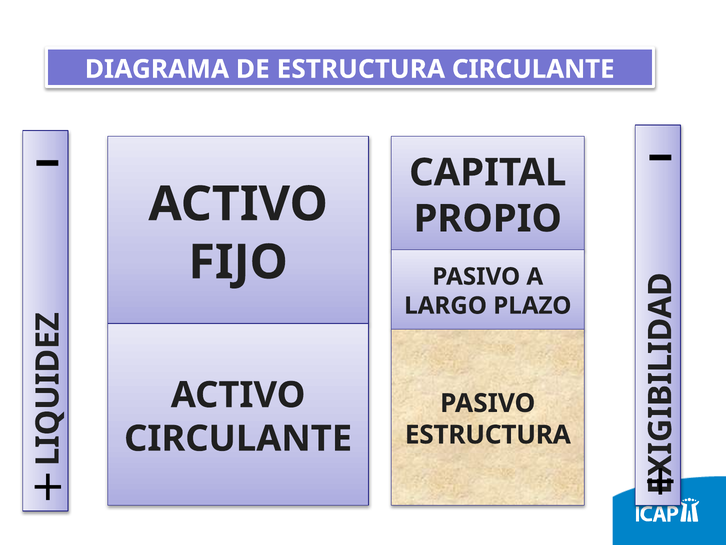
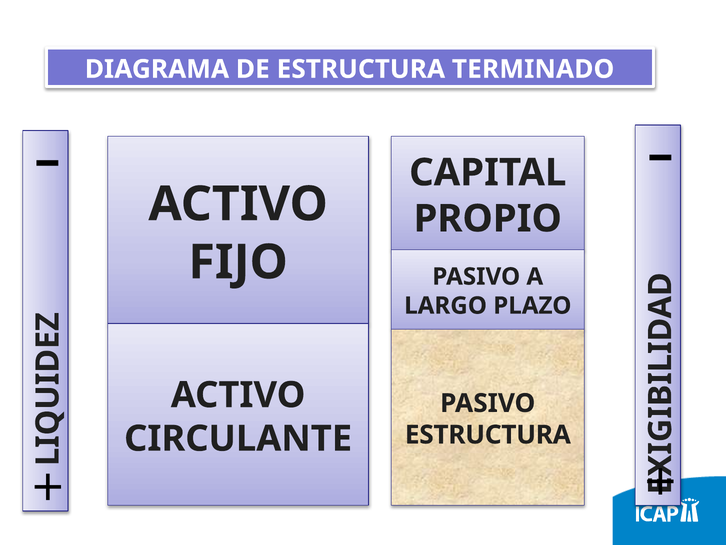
ESTRUCTURA CIRCULANTE: CIRCULANTE -> TERMINADO (533, 69)
